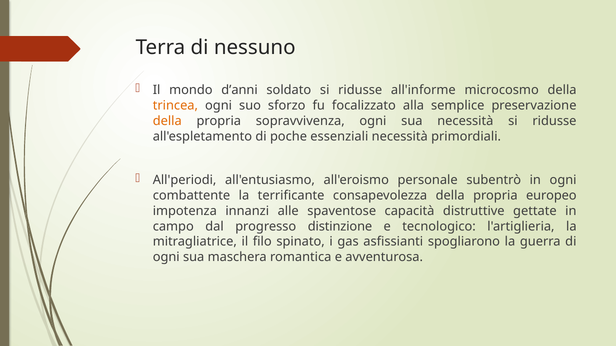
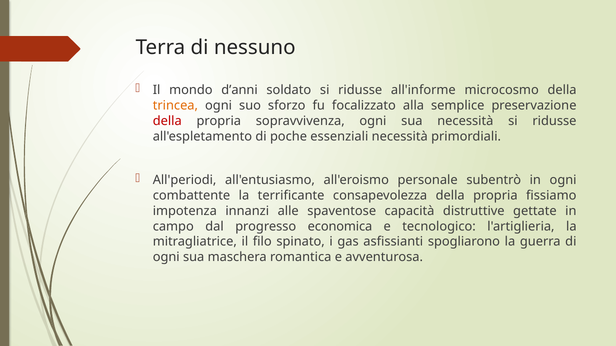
della colour: orange -> red (167, 121)
europeo: europeo -> fissiamo (551, 196)
distinzione: distinzione -> economica (340, 227)
